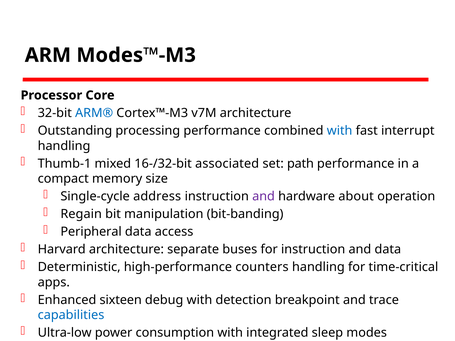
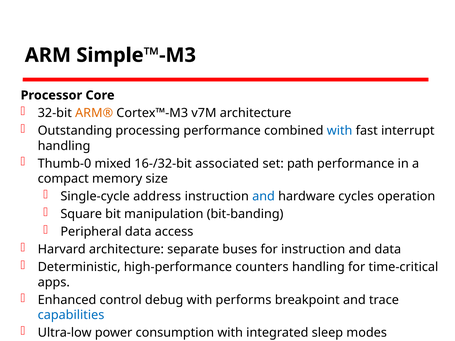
Modes™-M3: Modes™-M3 -> Simple™-M3 (136, 55)
ARM® colour: blue -> orange (94, 113)
Thumb-1: Thumb-1 -> Thumb-0 (64, 164)
and colour: purple -> blue (264, 197)
about: about -> cycles (356, 197)
Regain: Regain -> Square (81, 214)
sixteen: sixteen -> control (121, 300)
detection: detection -> performs (244, 300)
